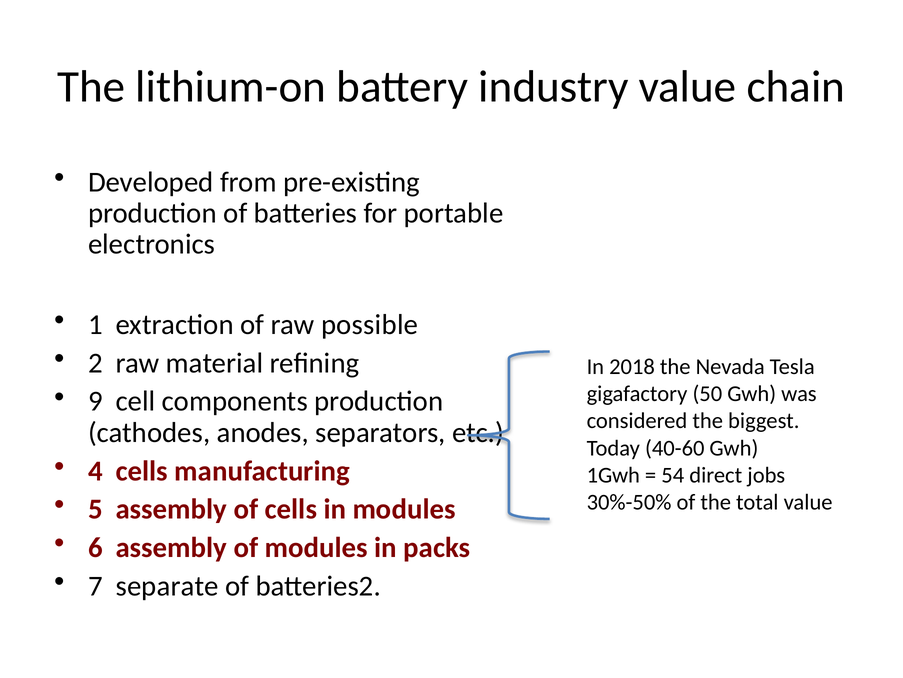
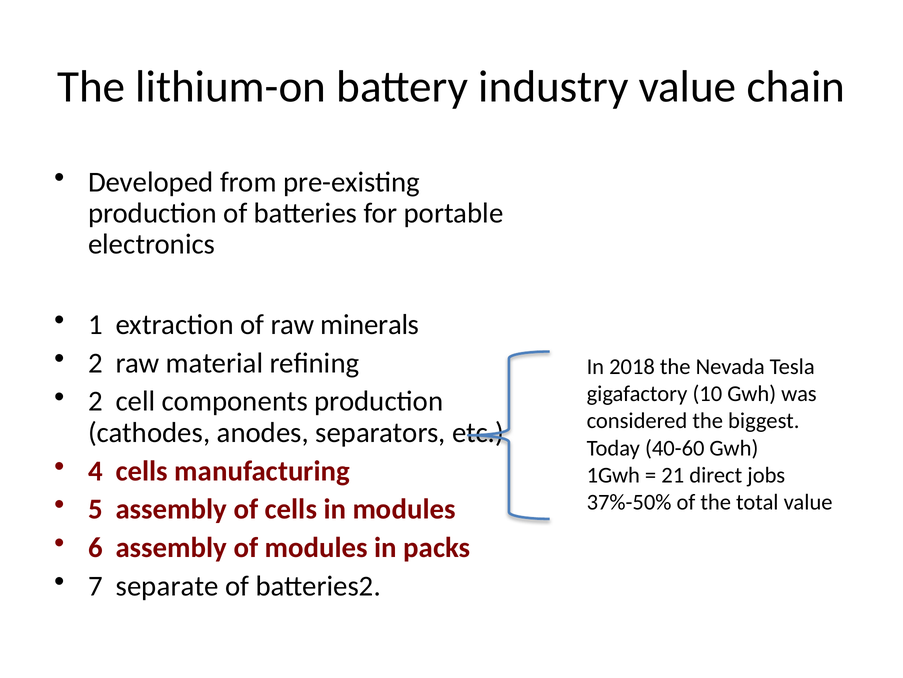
possible: possible -> minerals (370, 324)
9: 9 -> 2 (95, 401)
50: 50 -> 10 (707, 393)
54: 54 -> 21 (673, 475)
30%-50%: 30%-50% -> 37%-50% (629, 502)
